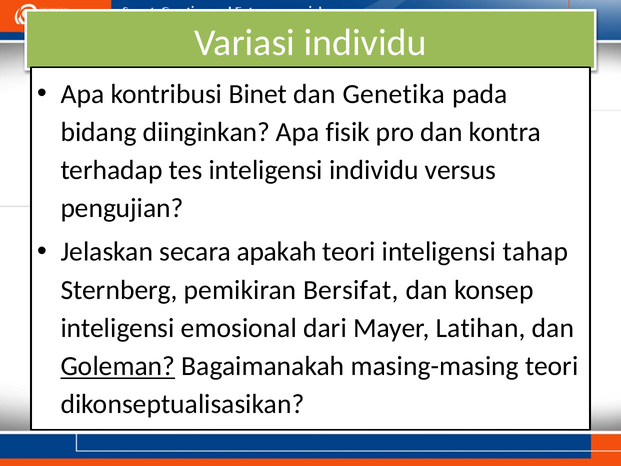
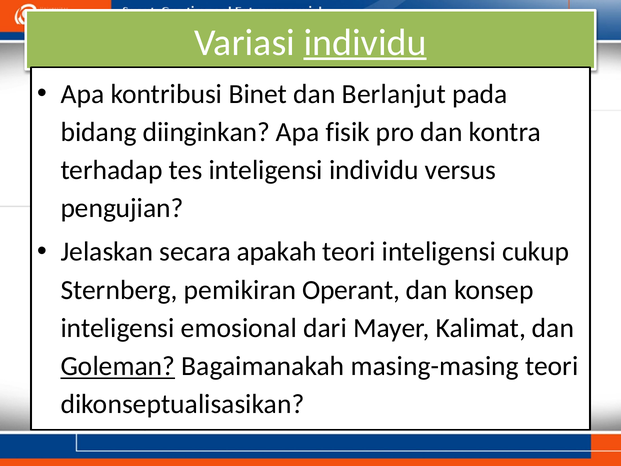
individu underline: none -> present (365, 42)
Genetika: Genetika -> Berlanjut (394, 94)
tahap: tahap -> cukup (536, 252)
Bersifat: Bersifat -> Operant (351, 290)
Latihan: Latihan -> Kalimat (481, 328)
